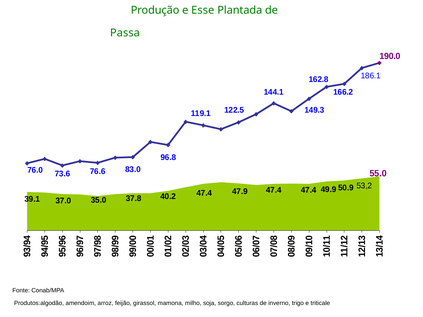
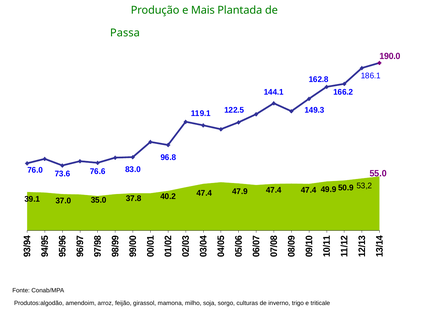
Esse: Esse -> Mais (203, 10)
